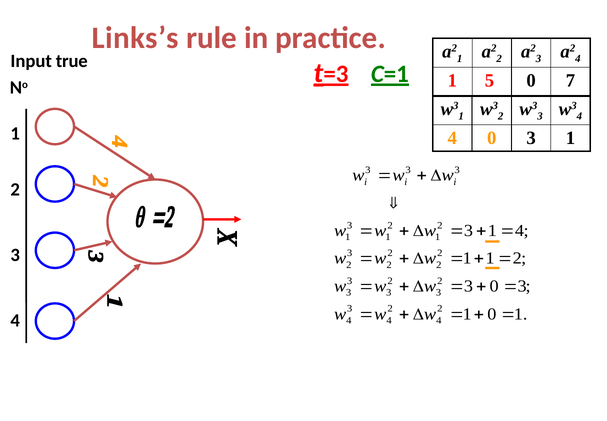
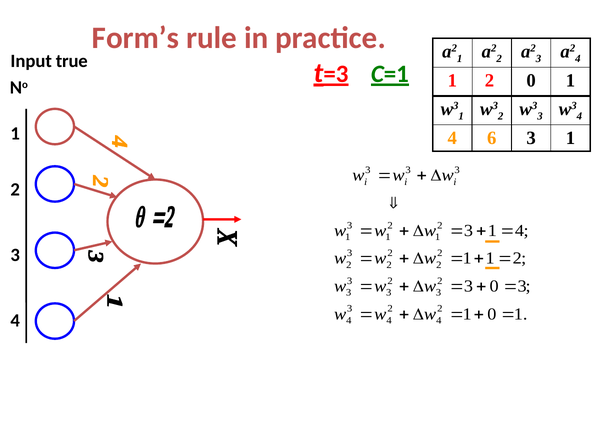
Links’s: Links’s -> Form’s (135, 38)
5: 5 -> 2 (489, 81)
7: 7 -> 1 (571, 81)
4 0: 0 -> 6 (492, 138)
